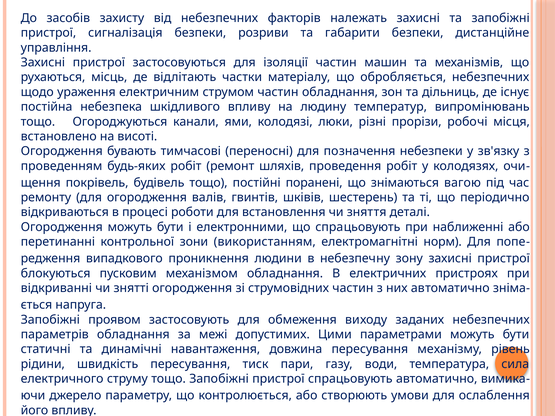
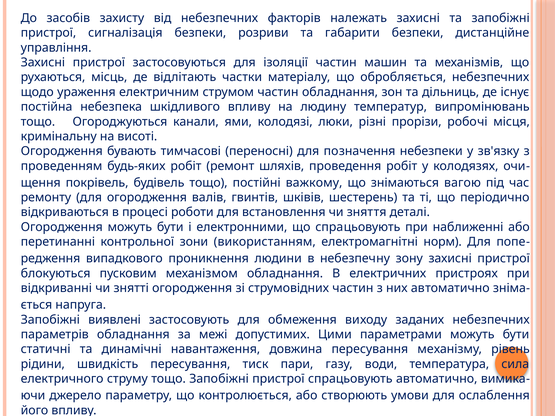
встановлено: встановлено -> кримінальну (59, 136)
поранені: поранені -> важкому (314, 183)
проявом: проявом -> виявлені (115, 320)
